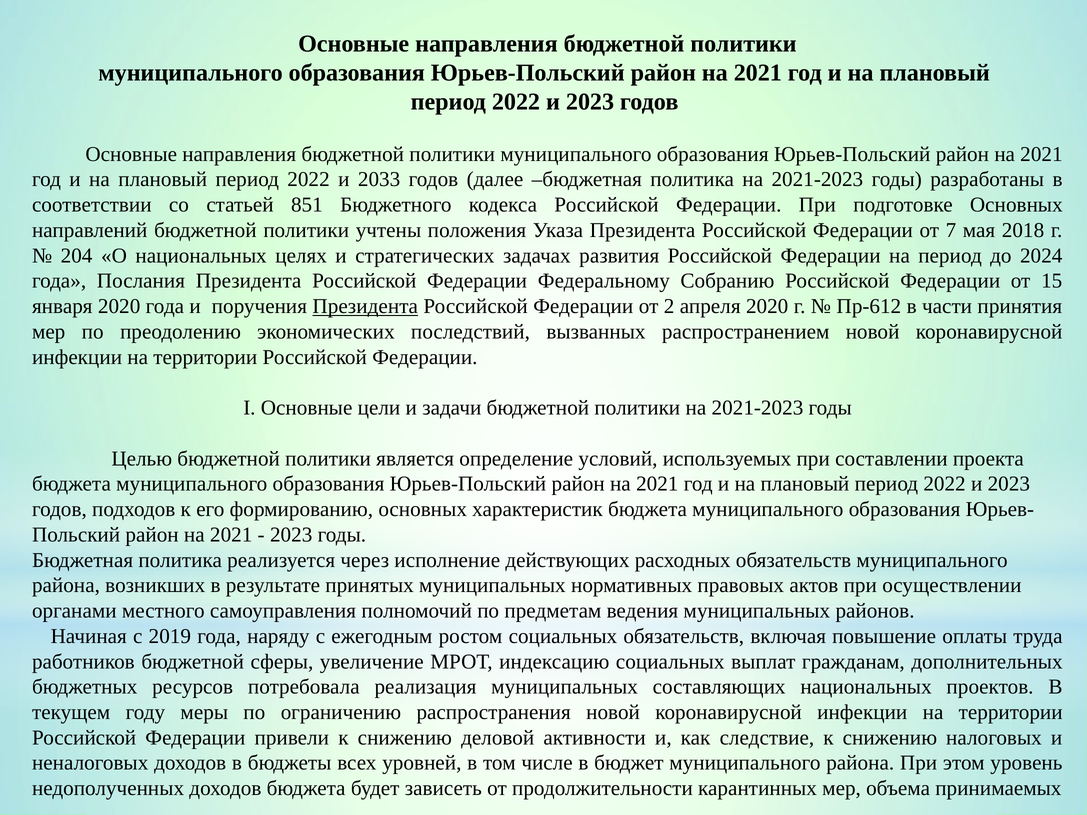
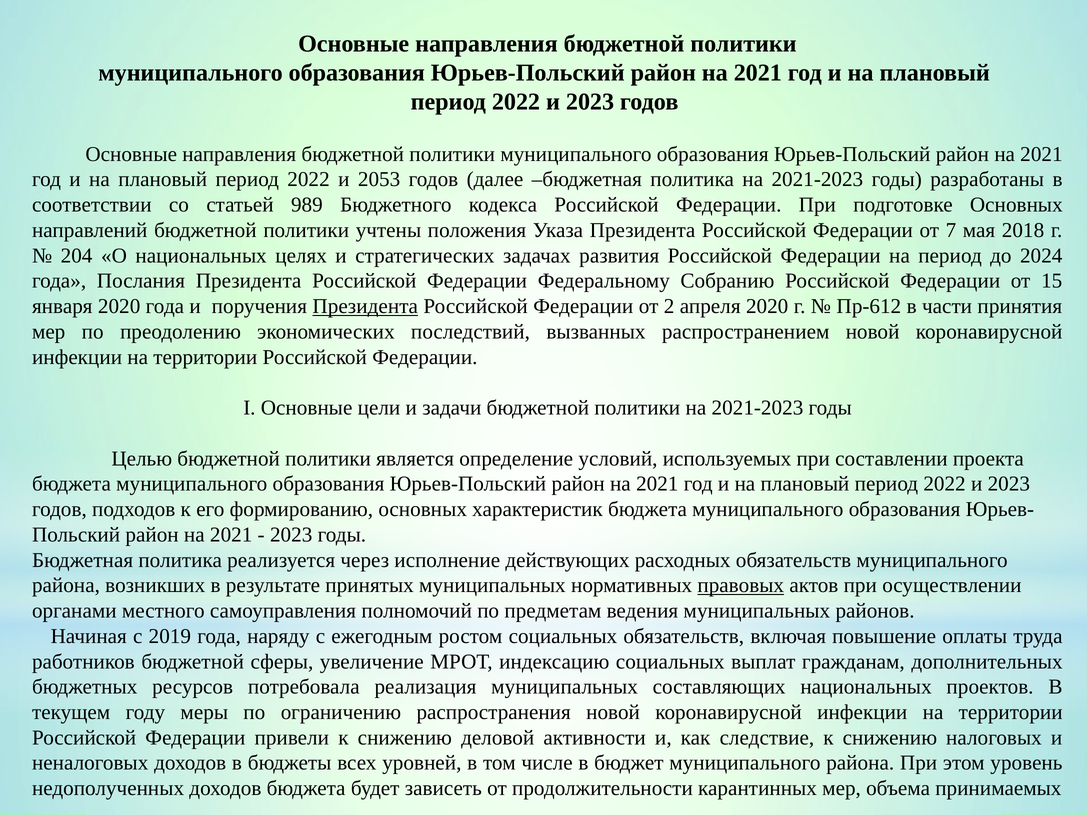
2033: 2033 -> 2053 (379, 180)
851: 851 -> 989 (307, 205)
правовых underline: none -> present (741, 586)
